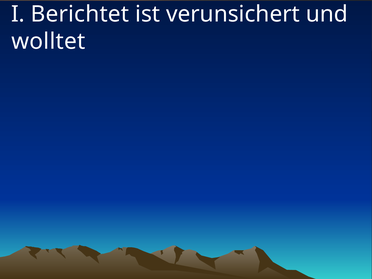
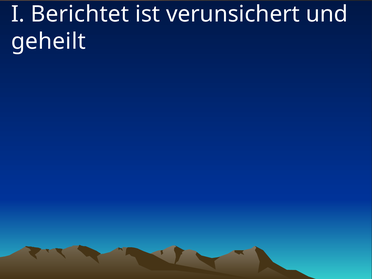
wolltet: wolltet -> geheilt (48, 41)
